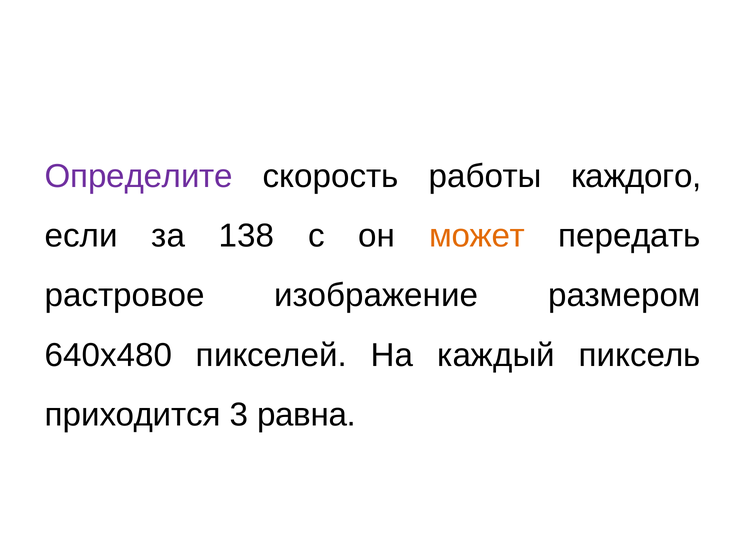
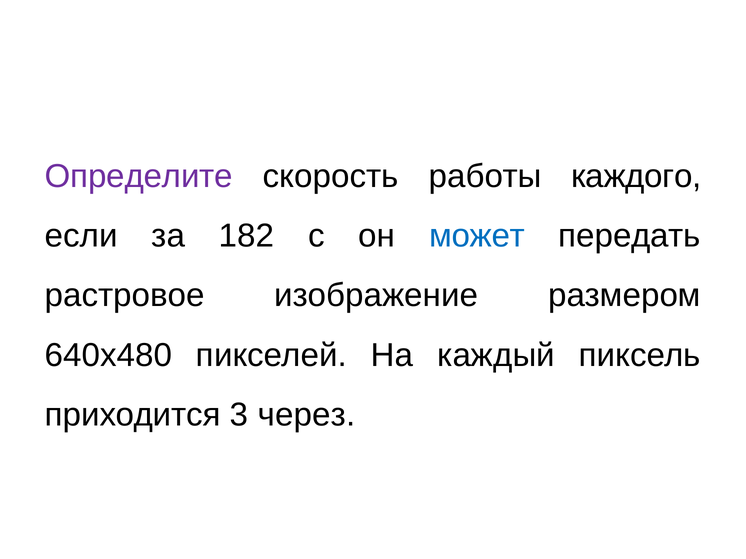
138: 138 -> 182 (247, 236)
может colour: orange -> blue (477, 236)
равна: равна -> через (306, 415)
